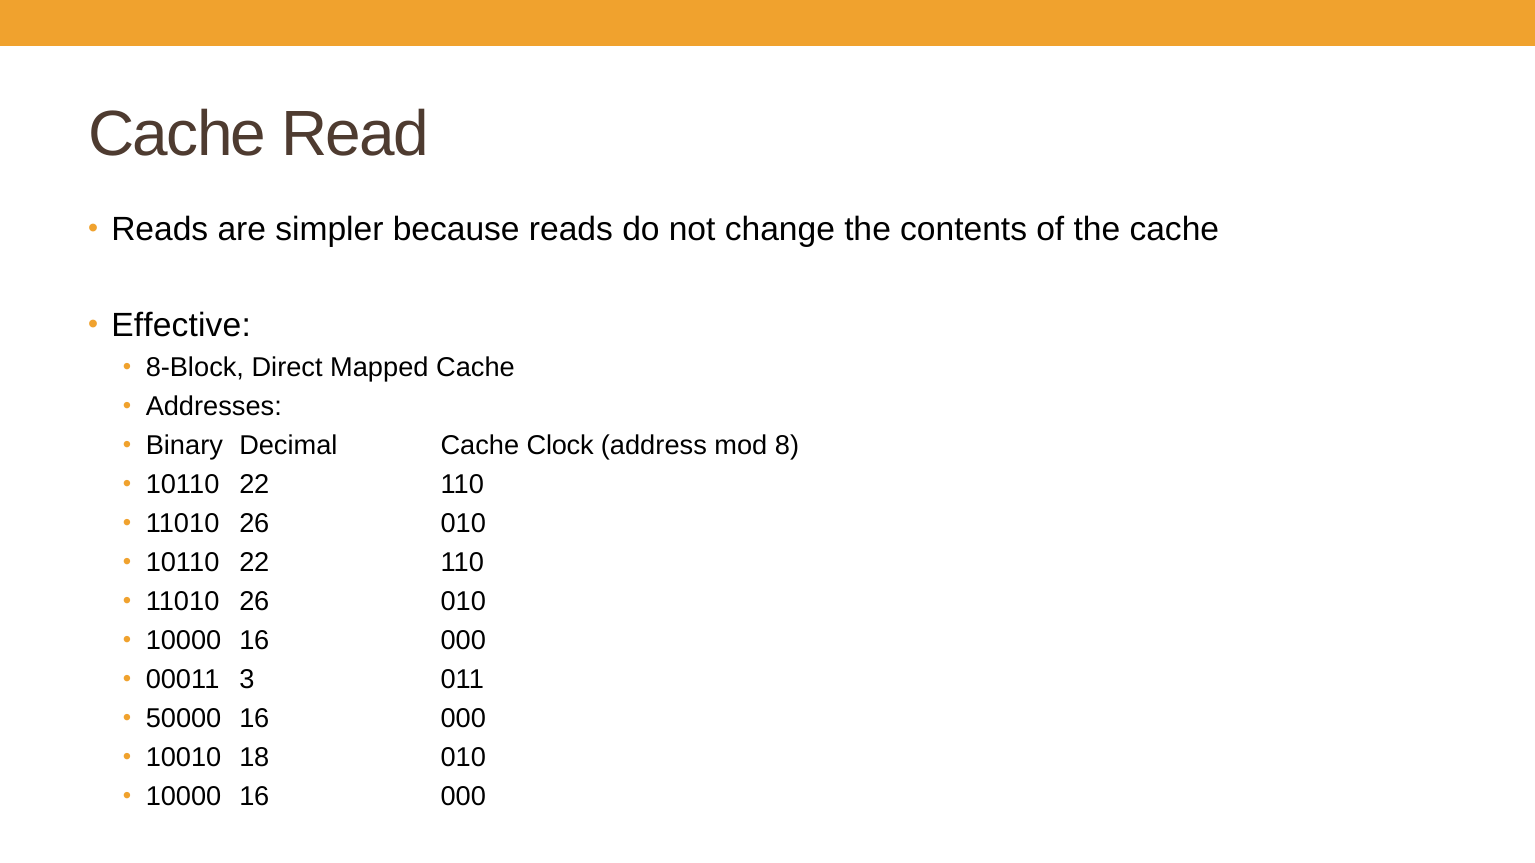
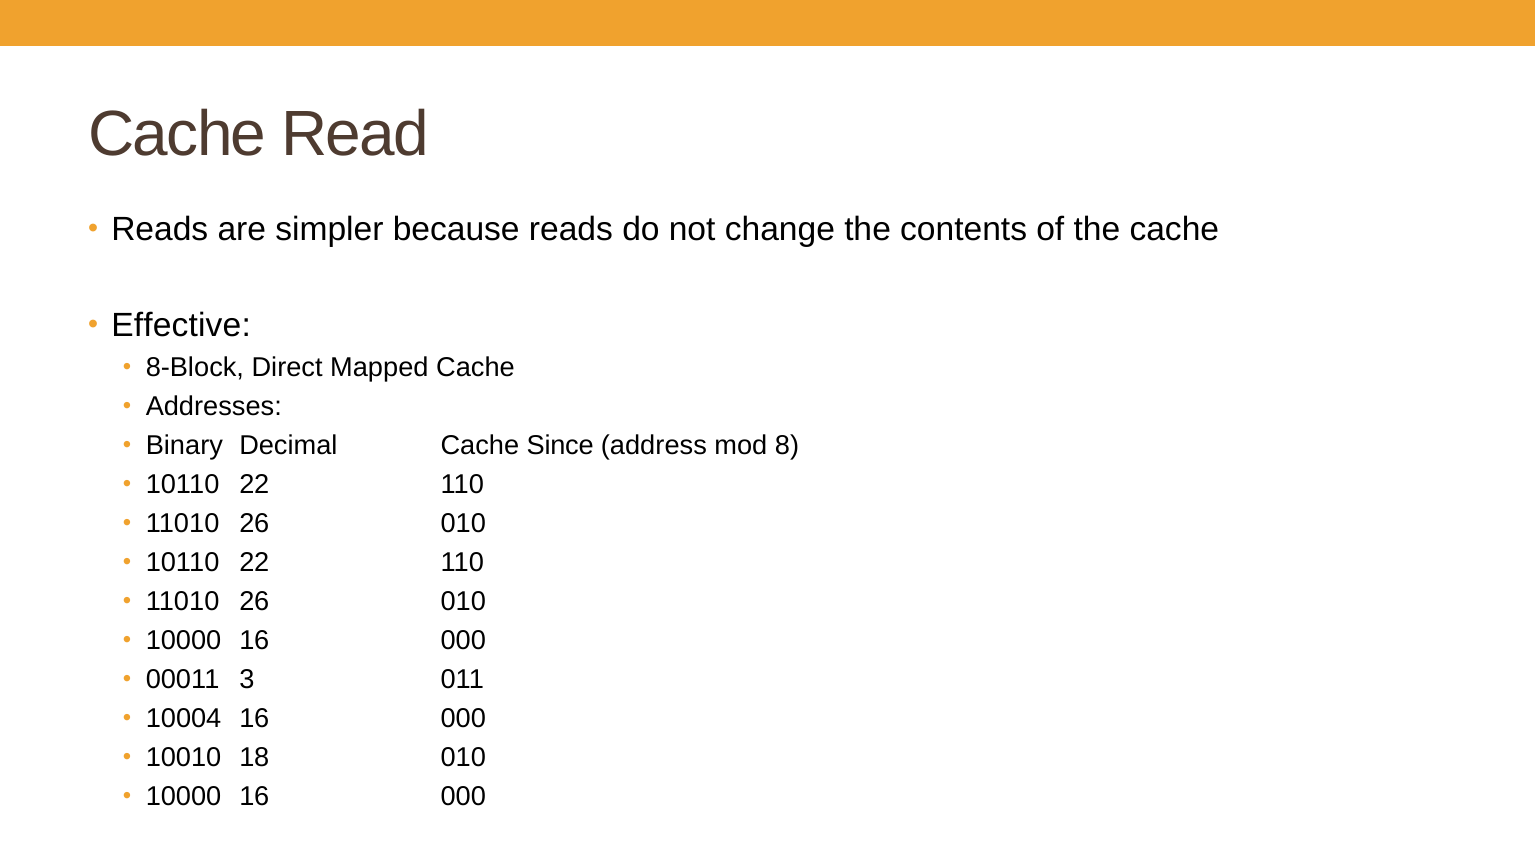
Clock: Clock -> Since (560, 446)
50000: 50000 -> 10004 (184, 719)
